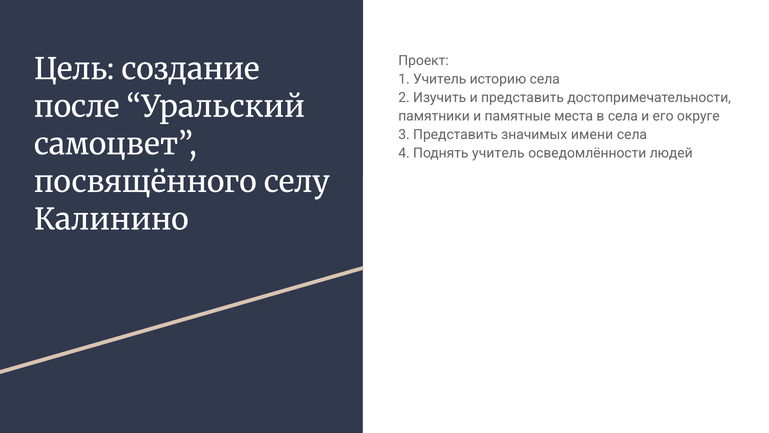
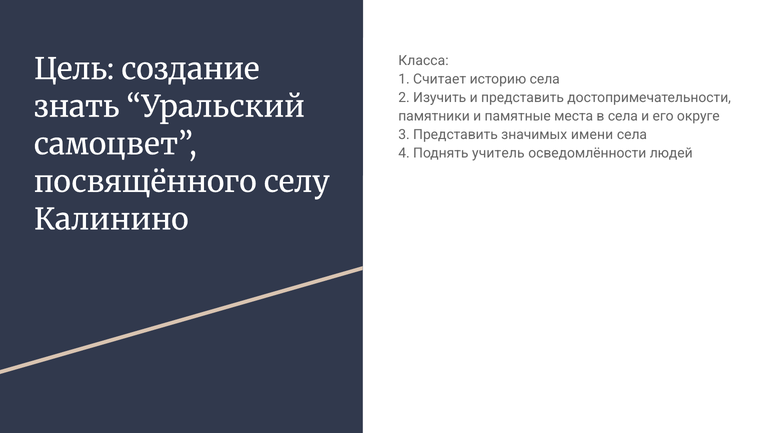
Проект: Проект -> Класса (423, 60)
1 Учитель: Учитель -> Считает (440, 79)
после: после -> знать (77, 107)
